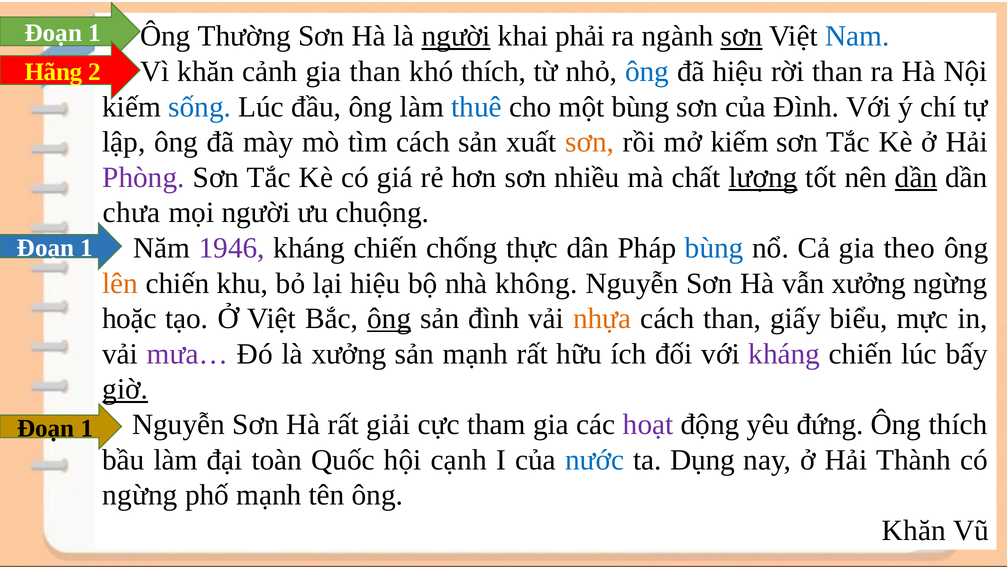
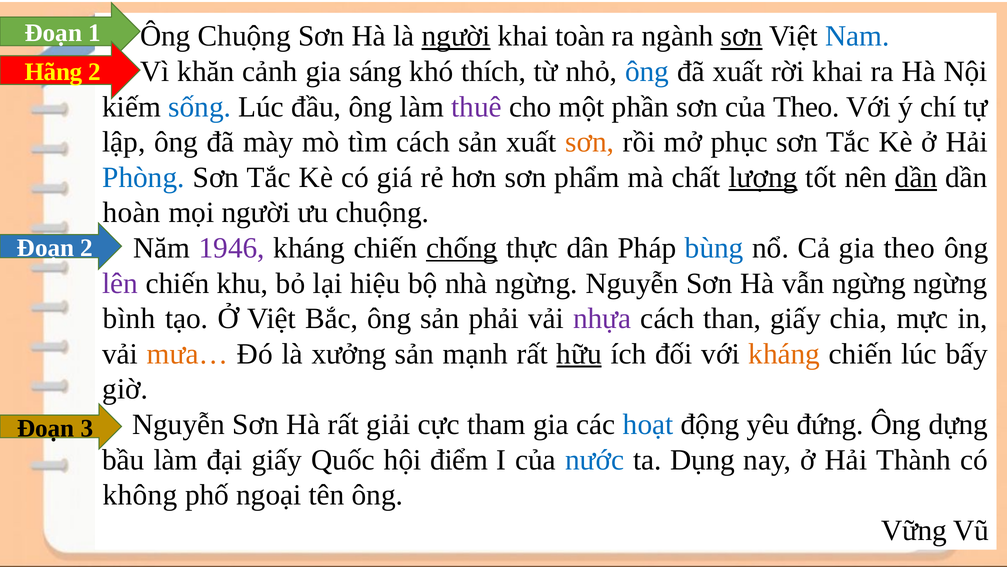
Ông Thường: Thường -> Chuộng (244, 36)
phải: phải -> toàn (580, 36)
gia than: than -> sáng (376, 71)
đã hiệu: hiệu -> xuất (738, 71)
rời than: than -> khai (838, 71)
thuê colour: blue -> purple (477, 107)
một bùng: bùng -> phần (640, 107)
của Đình: Đình -> Theo (806, 107)
mở kiếm: kiếm -> phục (739, 142)
Phòng colour: purple -> blue (143, 177)
nhiều: nhiều -> phẩm (587, 177)
chưa: chưa -> hoàn (132, 213)
chống underline: none -> present (462, 248)
1: 1 -> 2 (87, 248)
lên colour: orange -> purple (120, 283)
nhà không: không -> ngừng (537, 283)
vẫn xưởng: xưởng -> ngừng (869, 283)
hoặc: hoặc -> bình (129, 318)
ông underline: present -> none (389, 318)
sản đình: đình -> phải (494, 318)
nhựa colour: orange -> purple (602, 318)
biểu: biểu -> chia (859, 318)
mưa… colour: purple -> orange (187, 354)
hữu underline: none -> present (579, 354)
kháng colour: purple -> orange (784, 354)
giờ underline: present -> none (125, 389)
hoạt colour: purple -> blue (648, 424)
Ông thích: thích -> dựng (958, 424)
1: 1 -> 3 (87, 428)
đại toàn: toàn -> giấy (277, 459)
cạnh: cạnh -> điểm (459, 459)
ngừng: ngừng -> không (140, 495)
phố mạnh: mạnh -> ngoại (269, 495)
Khăn: Khăn -> Vững (914, 530)
